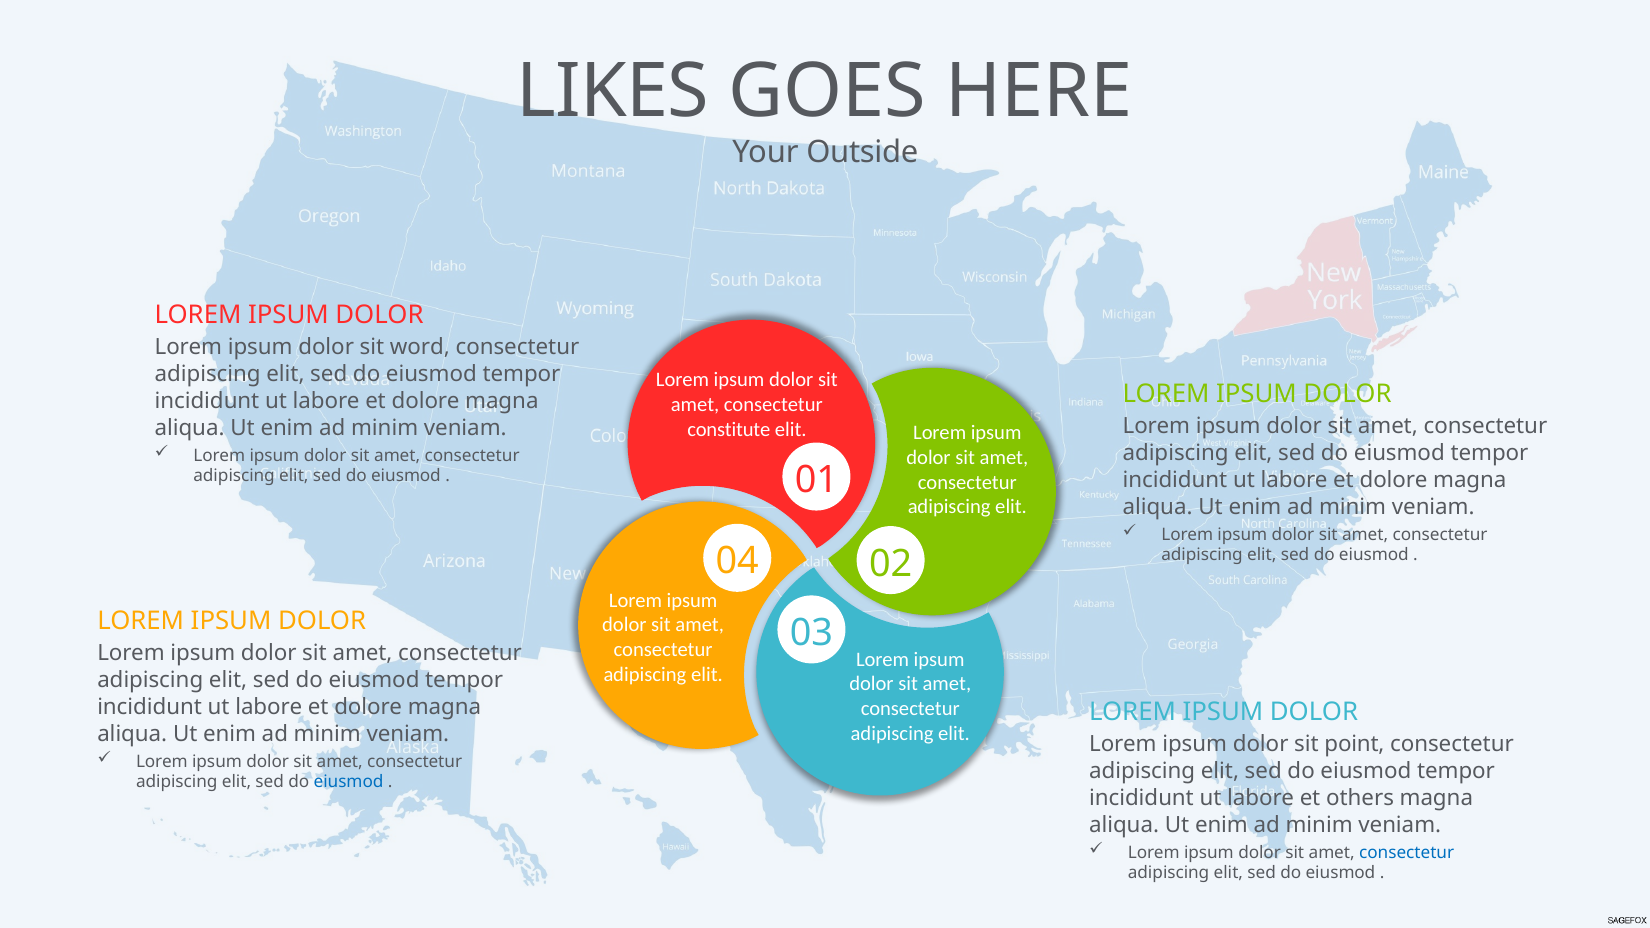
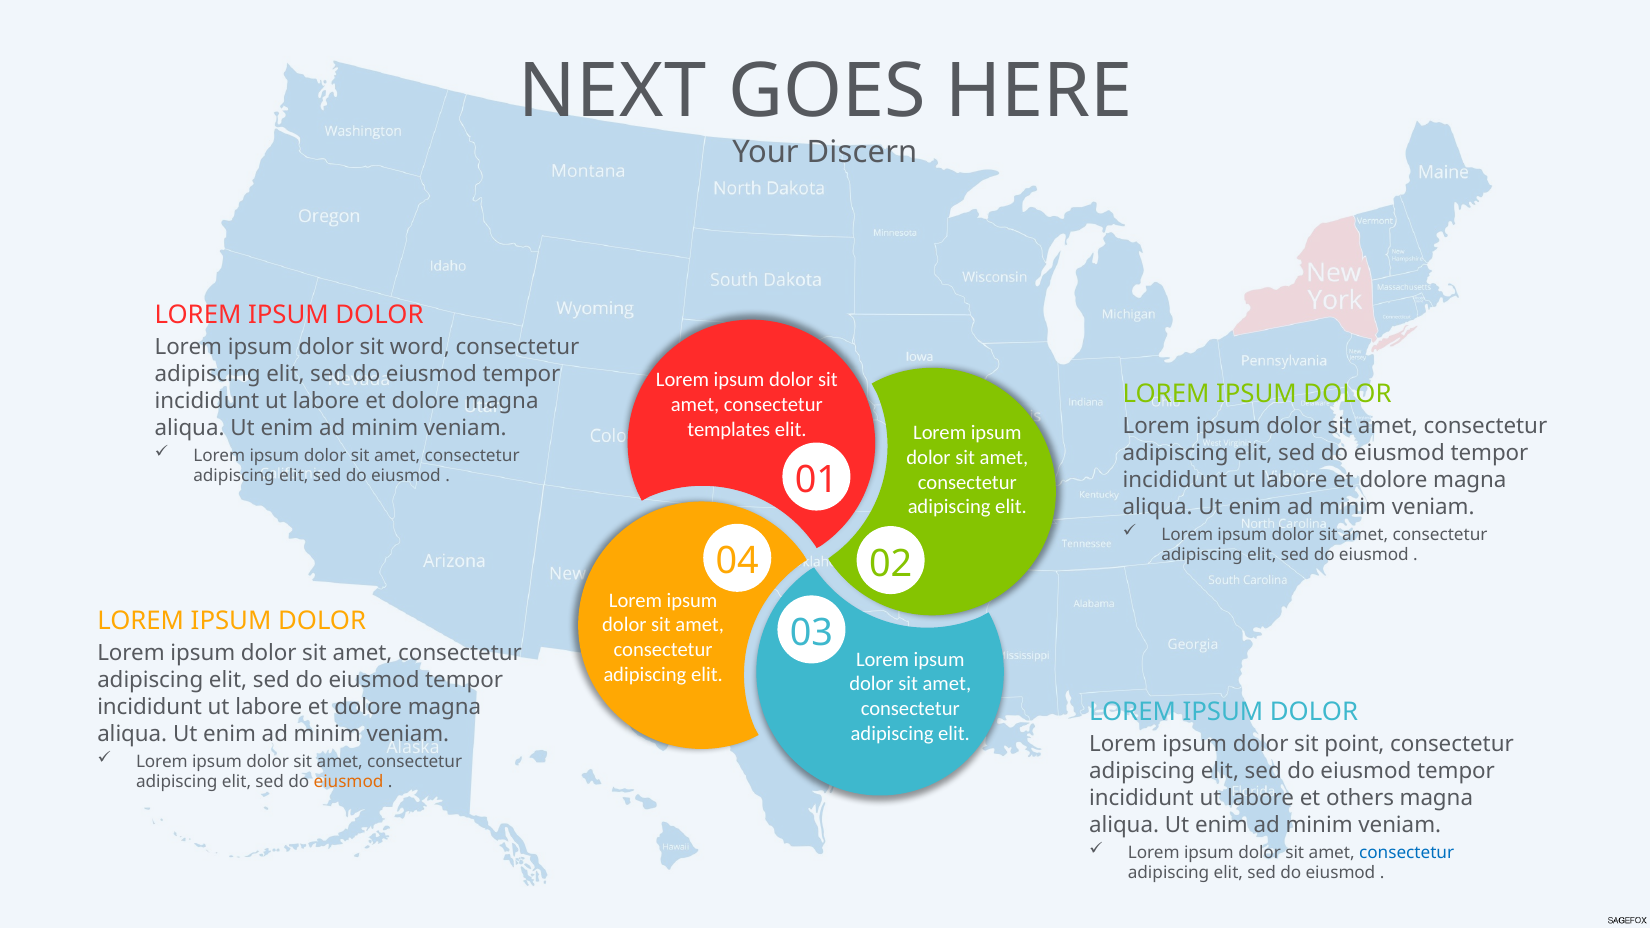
LIKES: LIKES -> NEXT (612, 92)
Outside: Outside -> Discern (862, 152)
constitute: constitute -> templates (729, 429)
eiusmod colour: blue -> orange (349, 782)
